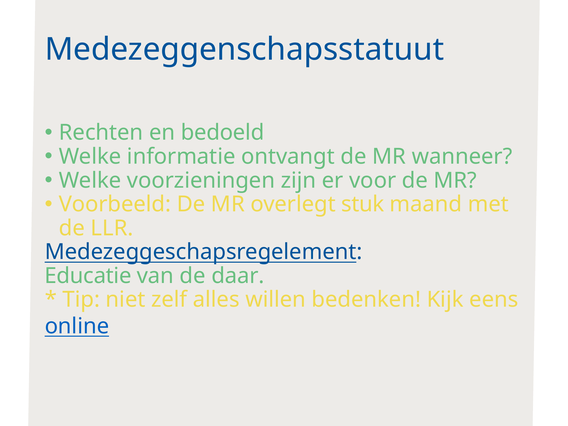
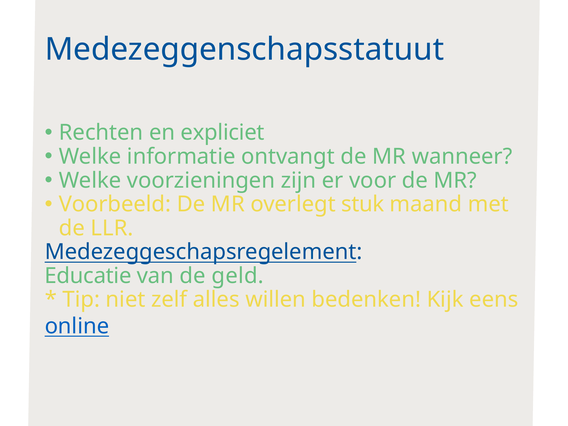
bedoeld: bedoeld -> expliciet (223, 133)
daar: daar -> geld (238, 276)
